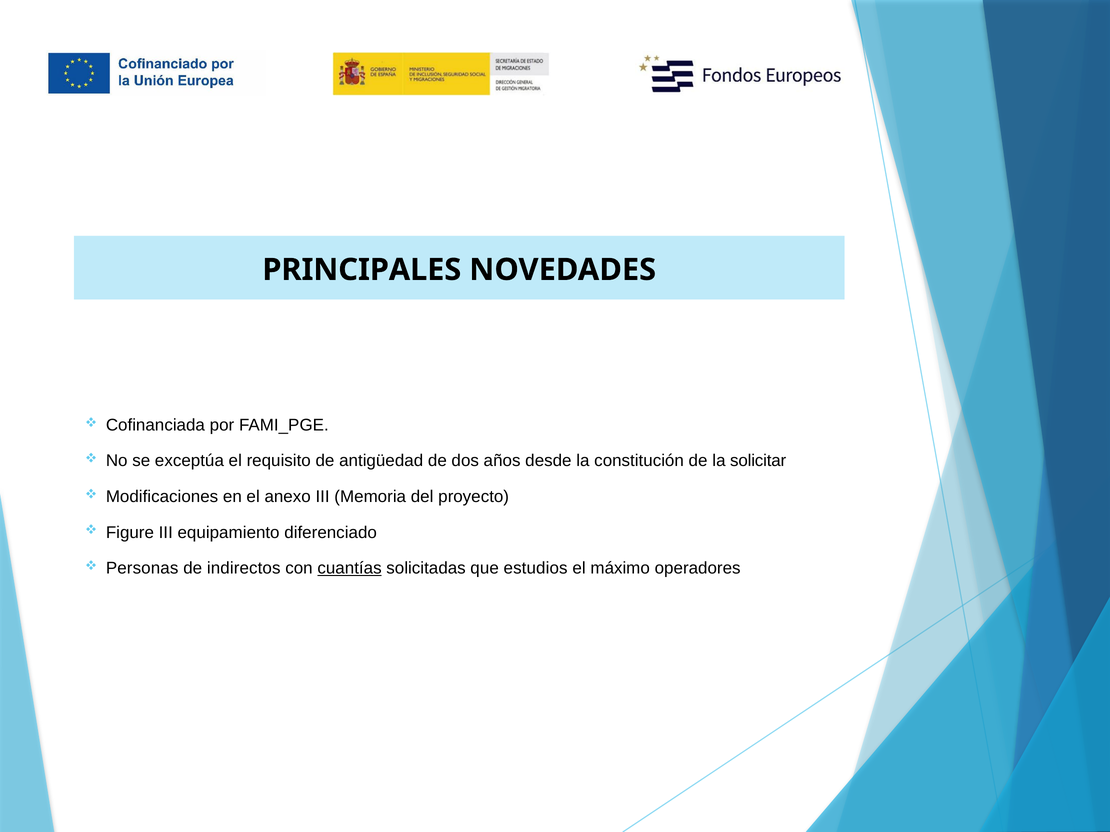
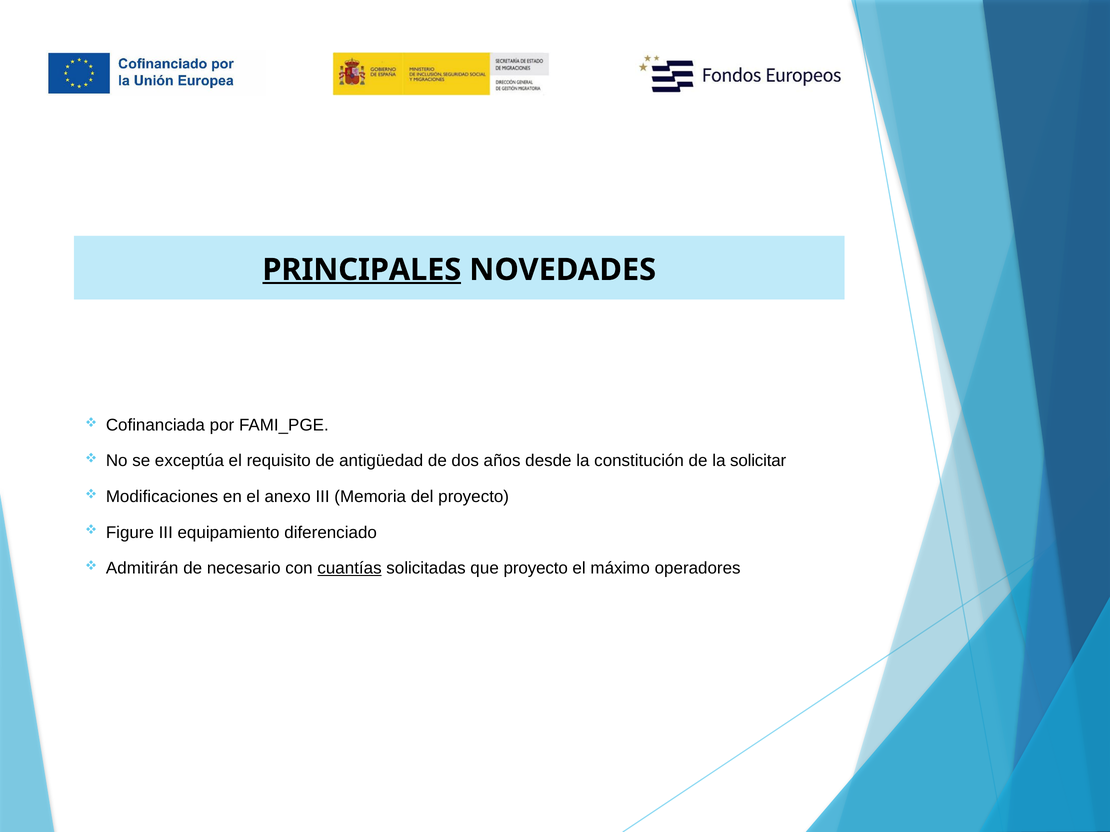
PRINCIPALES underline: none -> present (362, 270)
Personas: Personas -> Admitirán (142, 569)
indirectos: indirectos -> necesario (244, 569)
que estudios: estudios -> proyecto (536, 569)
